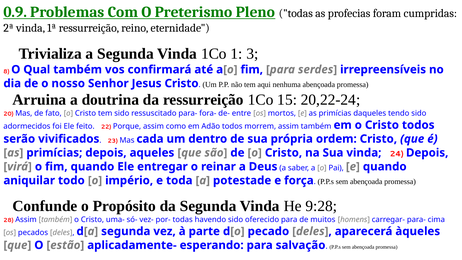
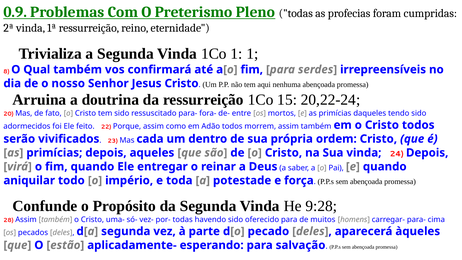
1 3: 3 -> 1 (252, 54)
